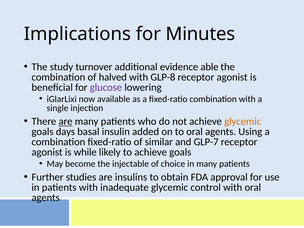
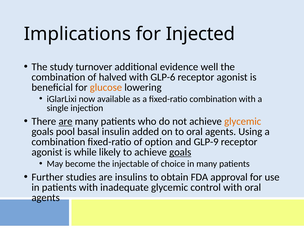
Minutes: Minutes -> Injected (200, 34)
able: able -> well (209, 67)
GLP-8: GLP-8 -> GLP-6 (163, 77)
glucose colour: purple -> orange (106, 87)
days: days -> pool (65, 132)
similar: similar -> option (159, 142)
GLP-7: GLP-7 -> GLP-9 (206, 142)
goals underline: none -> present (180, 152)
